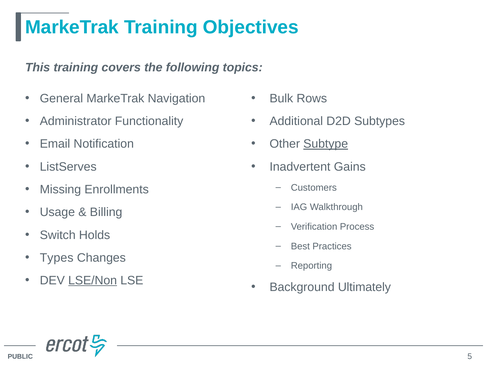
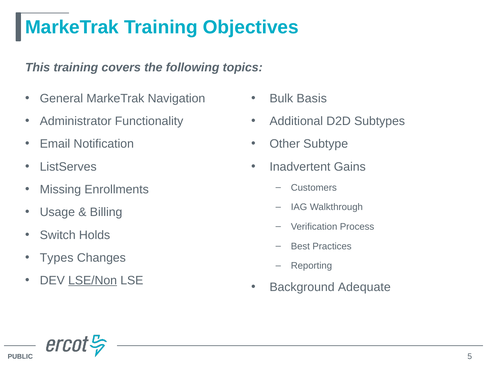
Rows: Rows -> Basis (312, 98)
Subtype underline: present -> none (326, 144)
Ultimately: Ultimately -> Adequate (364, 287)
